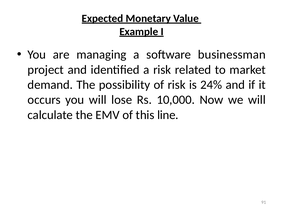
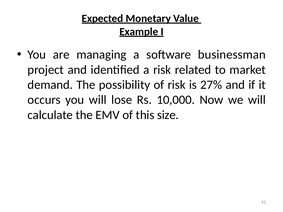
24%: 24% -> 27% (211, 85)
line: line -> size (168, 115)
